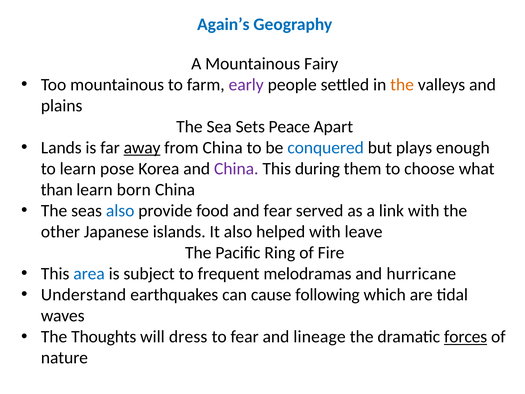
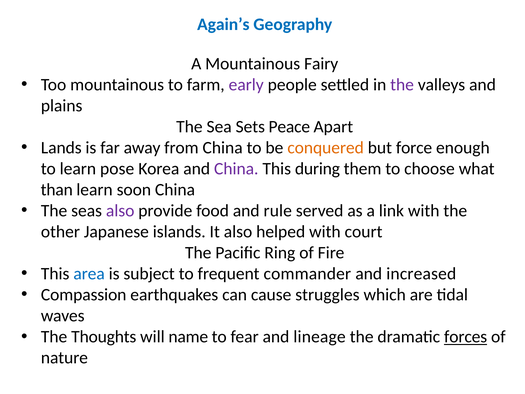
the colour: orange -> purple (402, 85)
away underline: present -> none (142, 148)
conquered colour: blue -> orange (326, 148)
plays: plays -> force (414, 148)
born: born -> soon (134, 190)
also colour: blue -> purple (120, 211)
and fear: fear -> rule (278, 211)
leave: leave -> court (364, 232)
melodramas: melodramas -> commander (307, 274)
hurricane: hurricane -> increased (421, 274)
Understand: Understand -> Compassion (84, 295)
following: following -> struggles (327, 295)
dress: dress -> name (188, 337)
